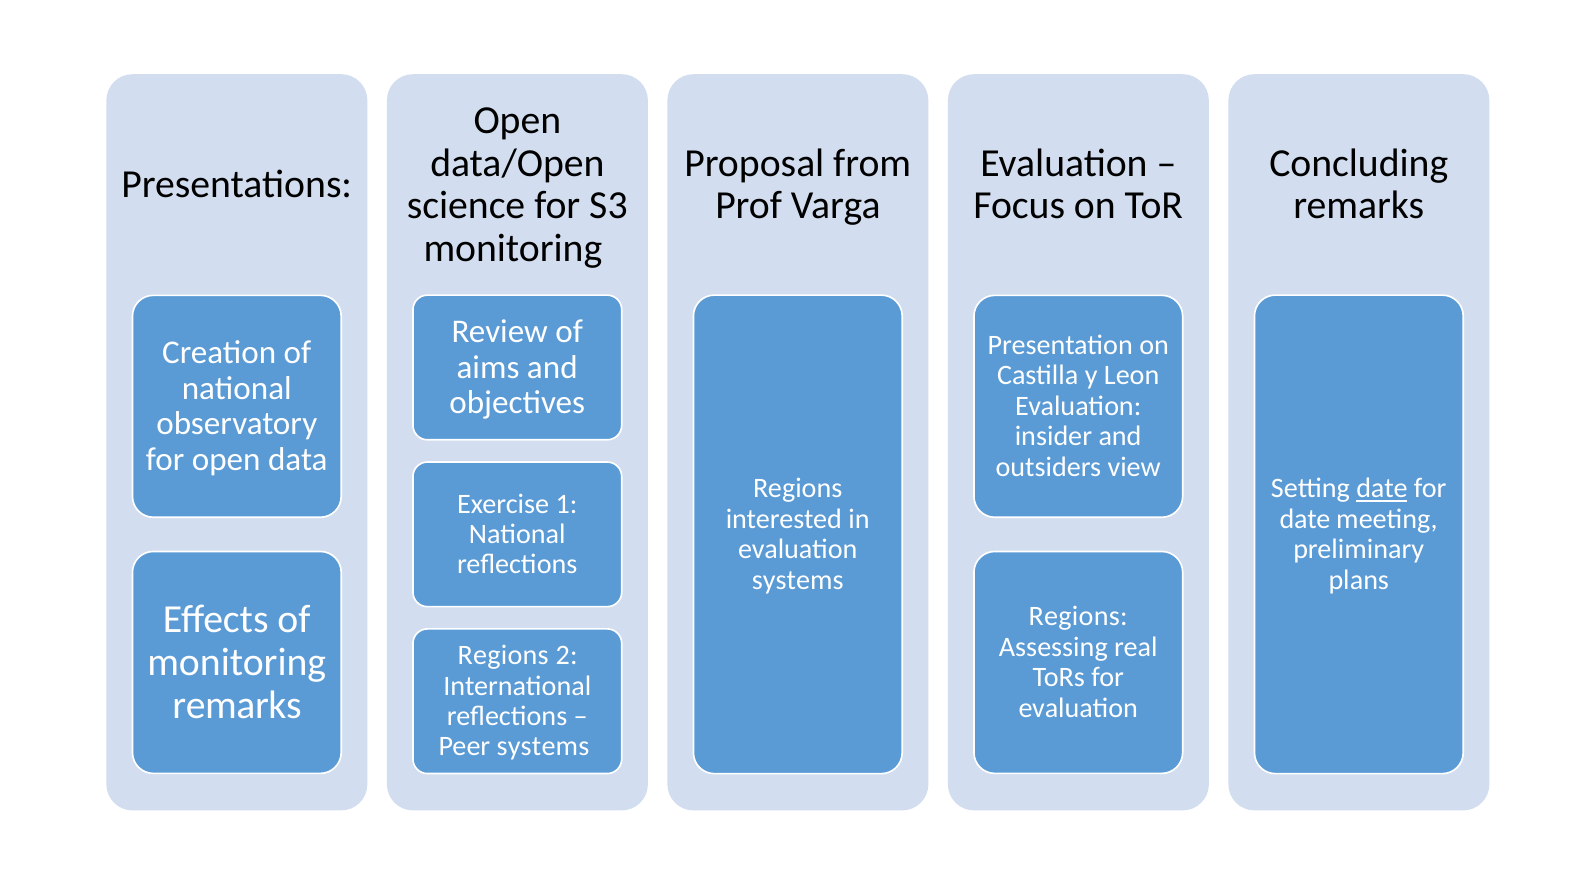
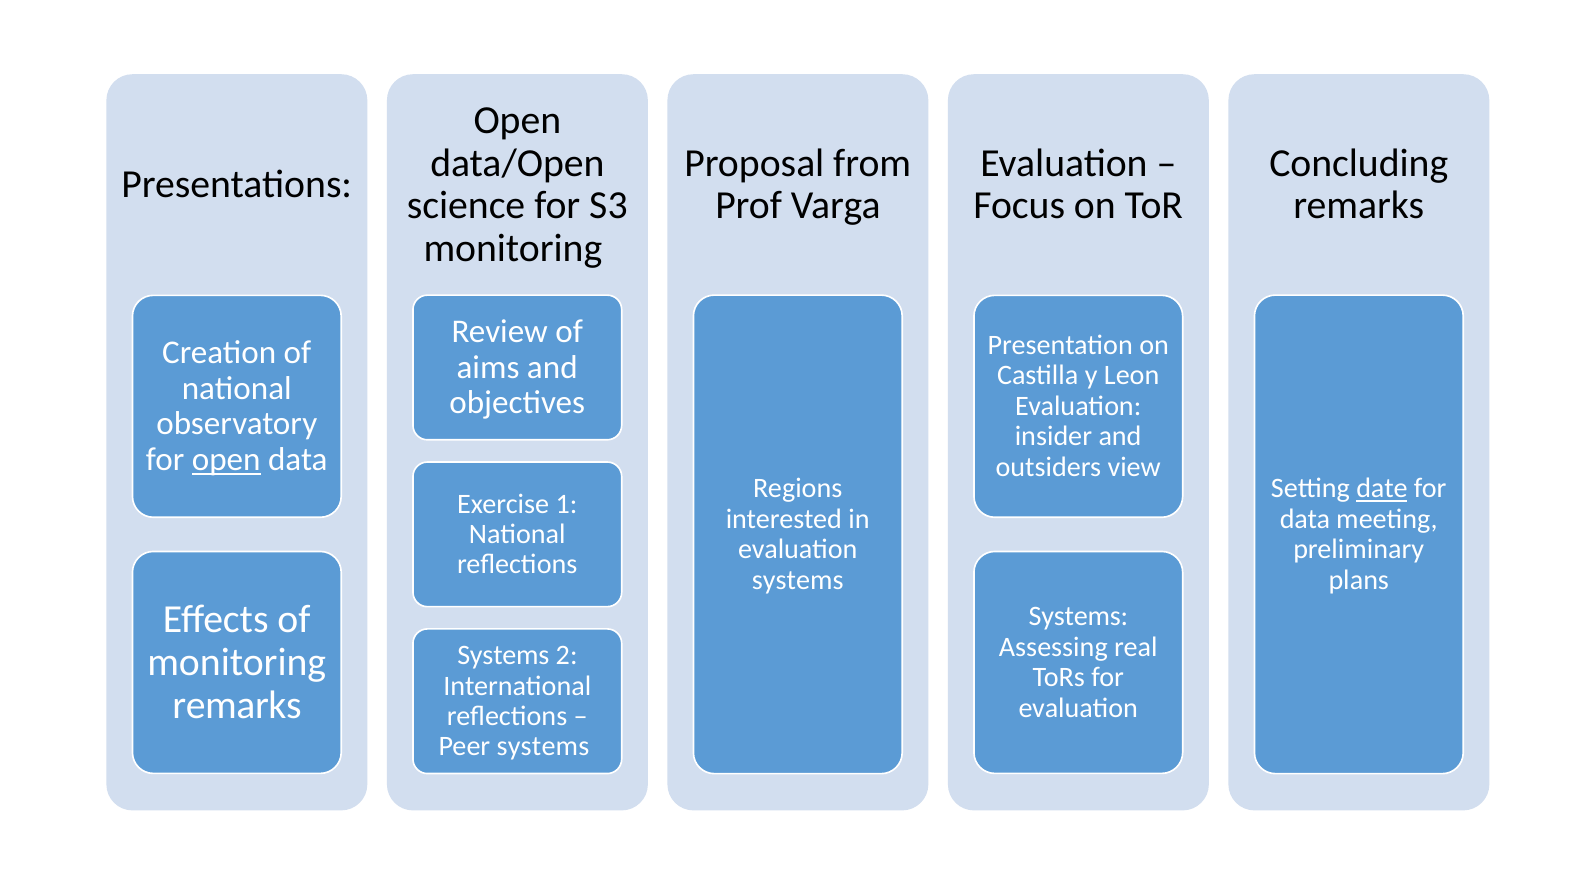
open underline: none -> present (226, 460)
date: date -> data (1305, 519)
Regions: Regions -> Systems (1078, 617)
Regions: Regions -> Systems (503, 656)
